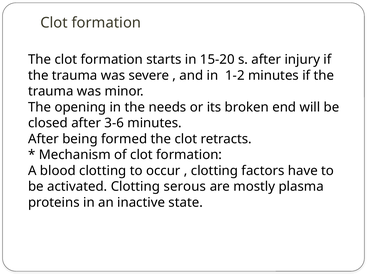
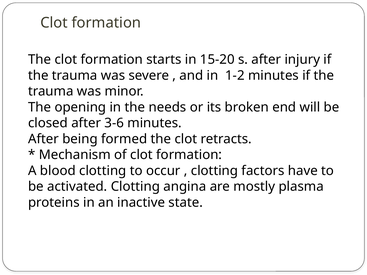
serous: serous -> angina (185, 187)
